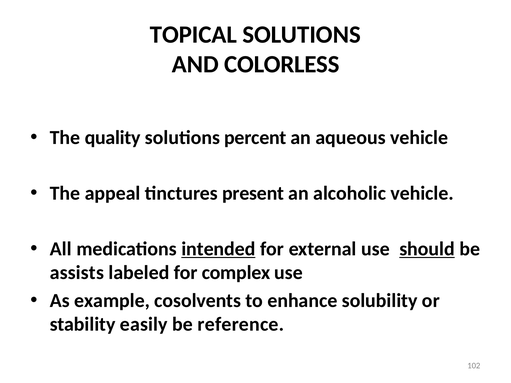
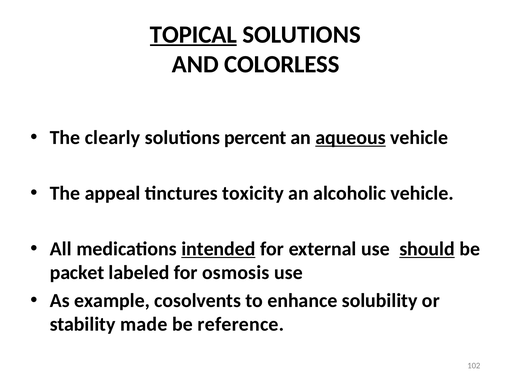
TOPICAL underline: none -> present (193, 35)
quality: quality -> clearly (113, 138)
aqueous underline: none -> present (351, 138)
present: present -> toxicity (253, 193)
assists: assists -> packet (77, 273)
complex: complex -> osmosis (236, 273)
easily: easily -> made (144, 325)
